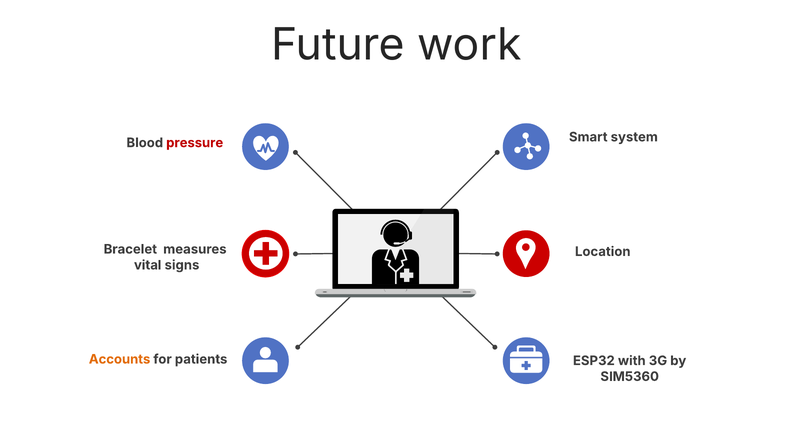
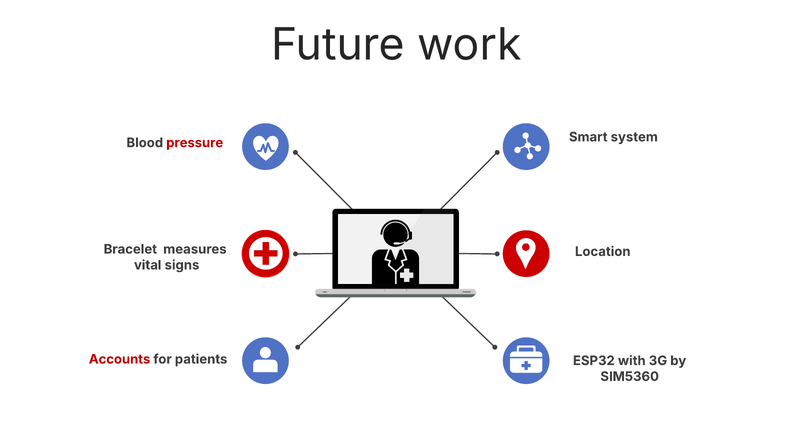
Accounts colour: orange -> red (120, 359)
